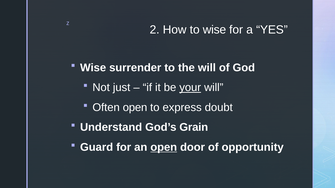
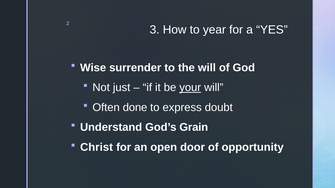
2: 2 -> 3 (155, 30)
to wise: wise -> year (214, 30)
Often open: open -> done (135, 108)
Guard: Guard -> Christ (97, 148)
open underline: present -> none (164, 148)
